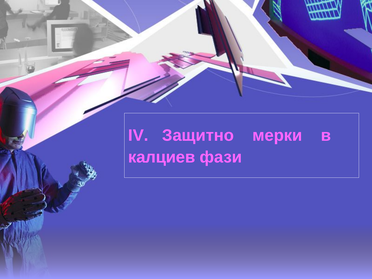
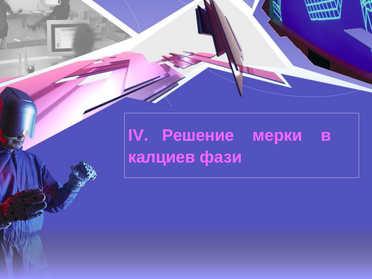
Защитно: Защитно -> Решение (198, 135)
